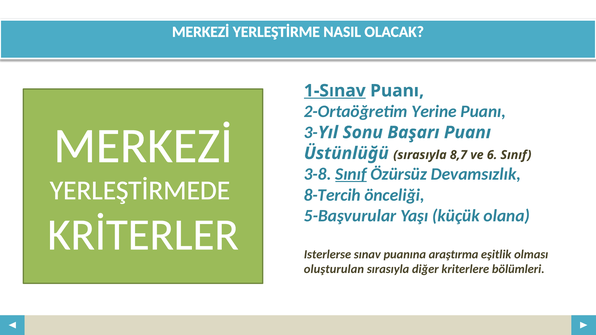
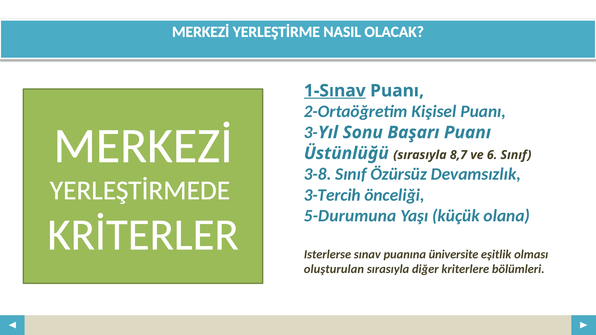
Yerine: Yerine -> Kişisel (434, 112)
Sınıf underline: present -> none (351, 174)
8-Tercih: 8-Tercih -> 3-Tercih (332, 195)
5-Başvurular: 5-Başvurular -> 5-Durumuna (350, 216)
araştırma: araştırma -> üniversite (454, 254)
